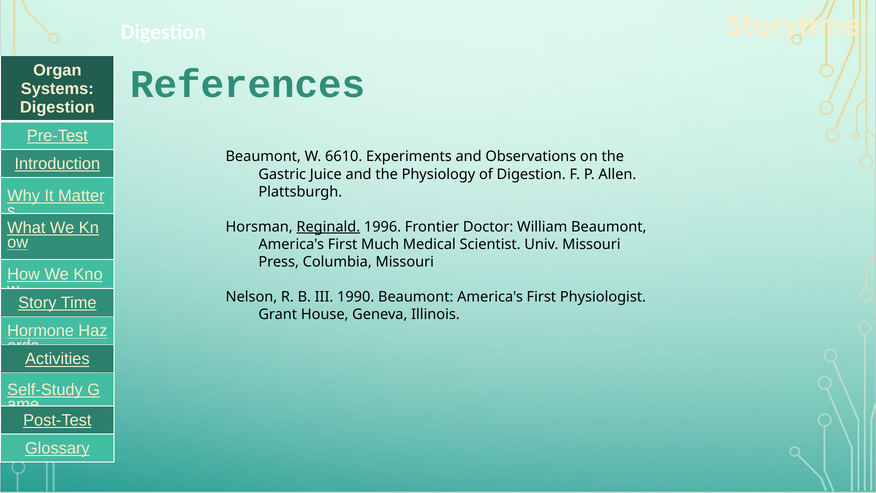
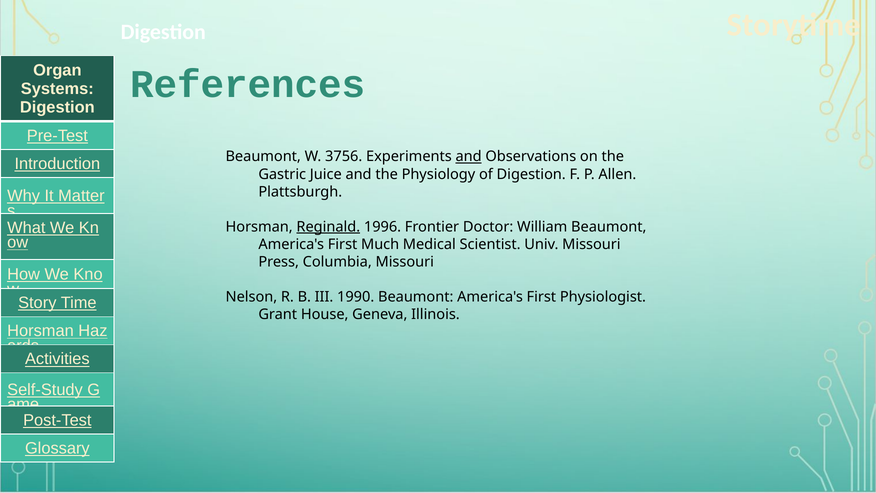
6610: 6610 -> 3756 (344, 157)
and underline: none -> present (469, 157)
Hormone: Hormone -> Horsman (41, 331)
